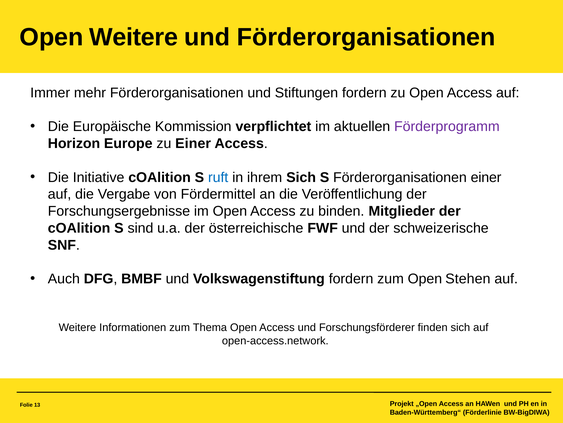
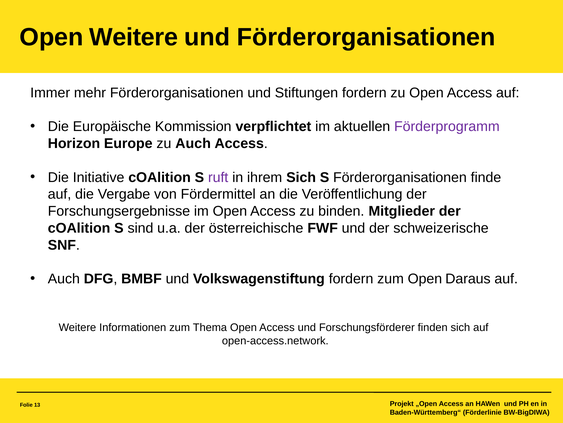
zu Einer: Einer -> Auch (193, 143)
ruft colour: blue -> purple (218, 177)
Förderorganisationen einer: einer -> finde (486, 177)
Stehen: Stehen -> Daraus (468, 278)
